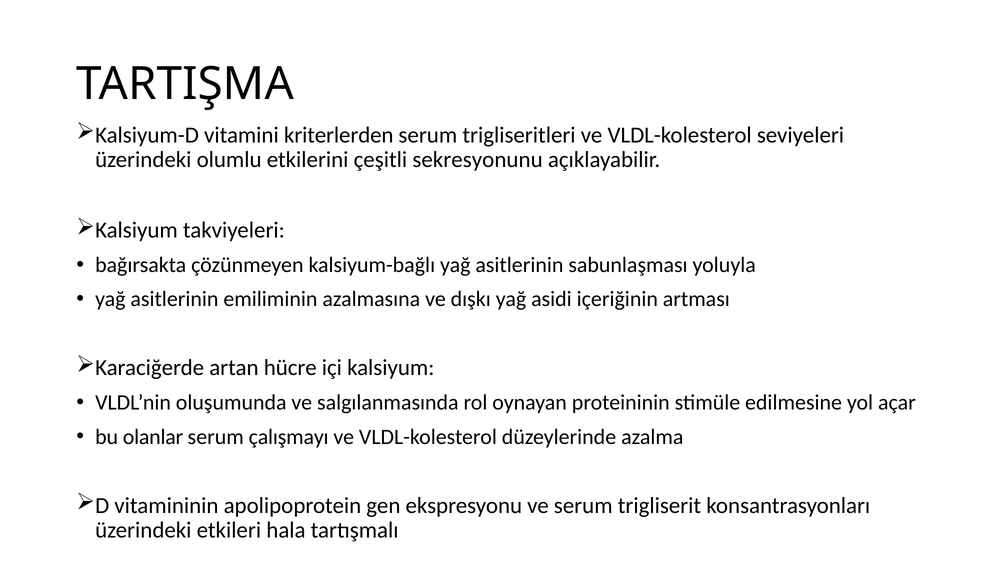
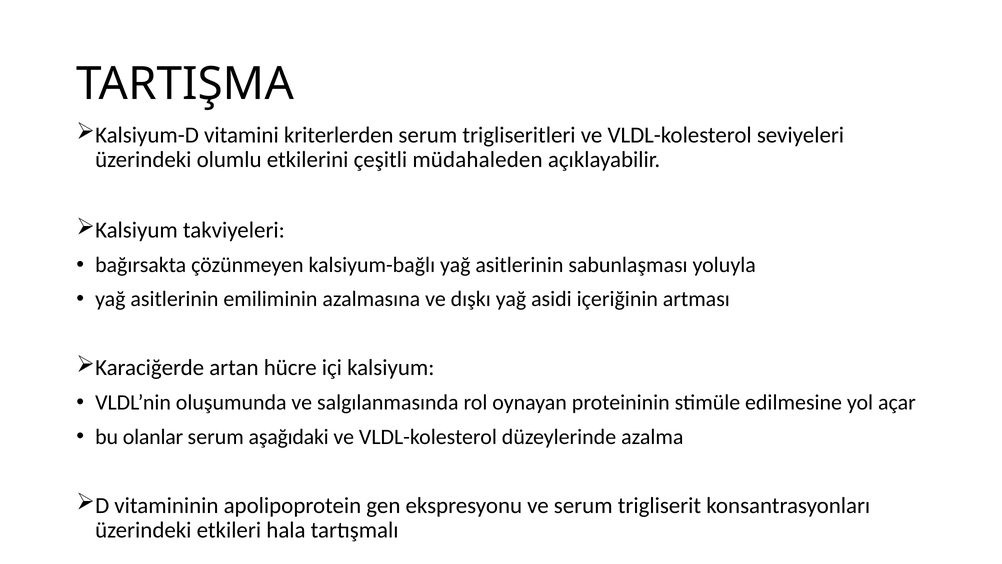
sekresyonunu: sekresyonunu -> müdahaleden (477, 160)
çalışmayı: çalışmayı -> aşağıdaki (289, 436)
